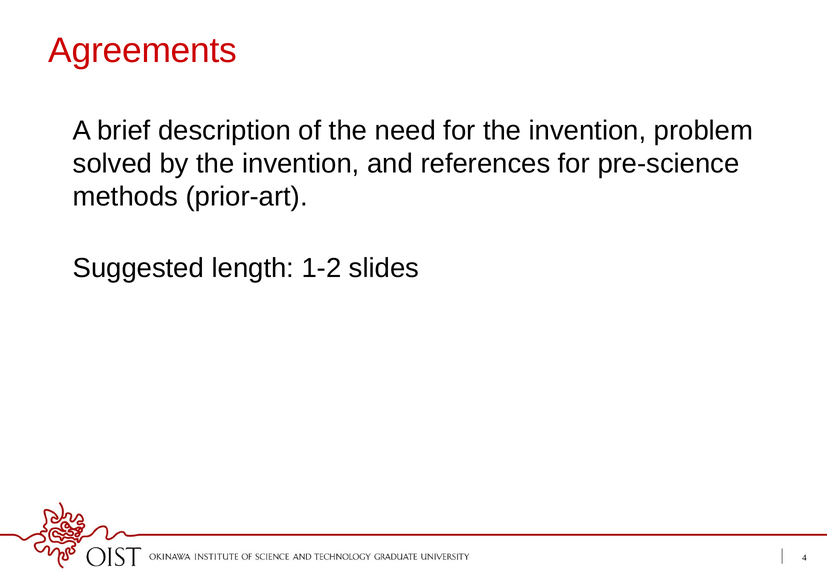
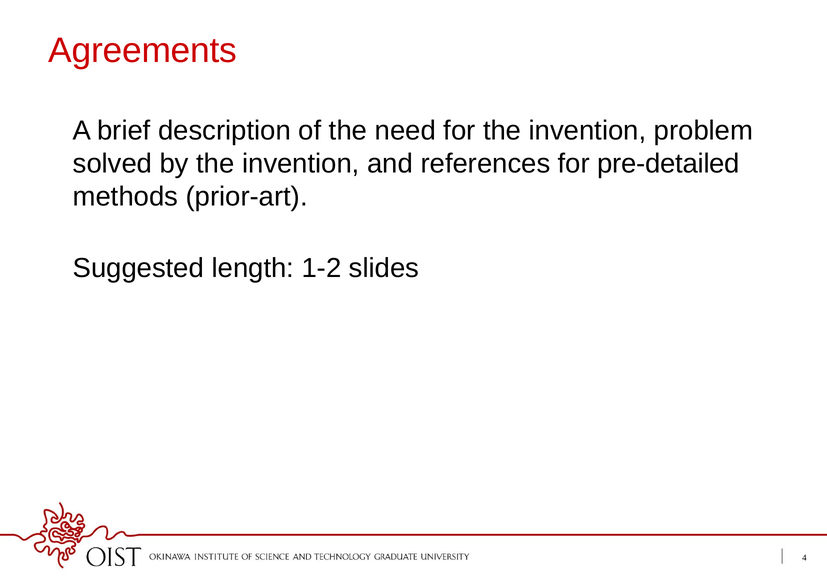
pre-science: pre-science -> pre-detailed (669, 164)
